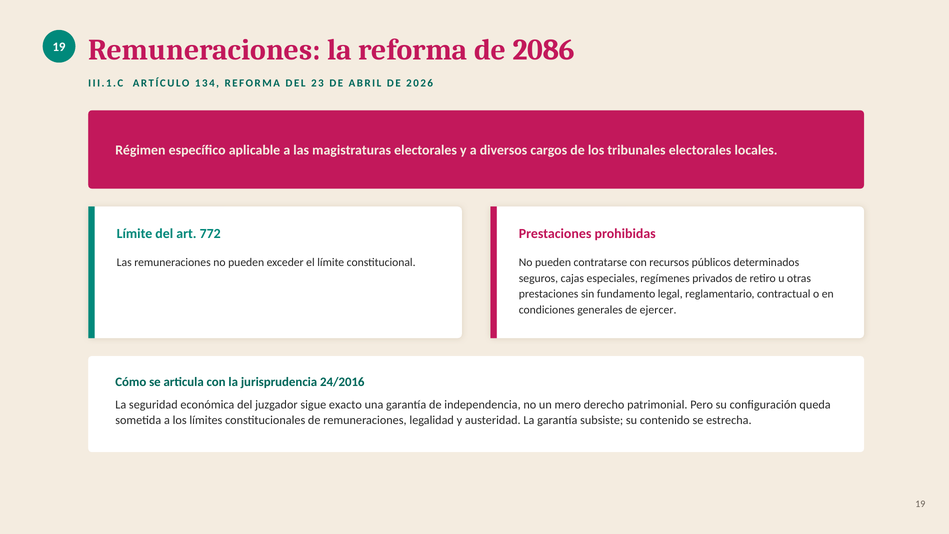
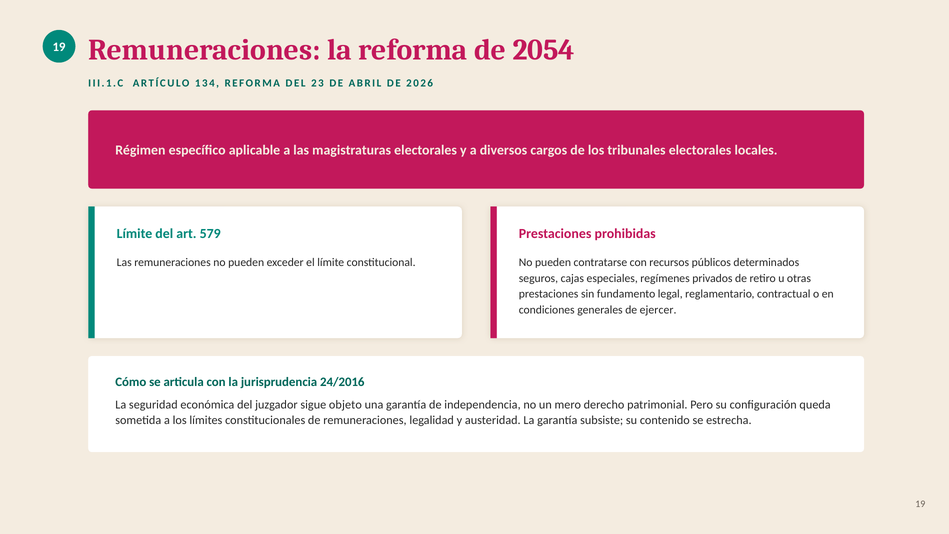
2086: 2086 -> 2054 (544, 50)
772: 772 -> 579 (210, 234)
exacto: exacto -> objeto (345, 404)
